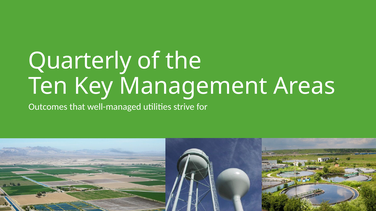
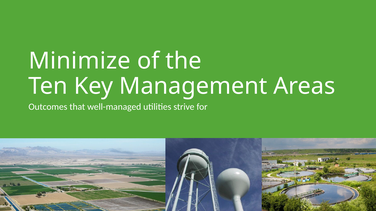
Quarterly: Quarterly -> Minimize (80, 61)
